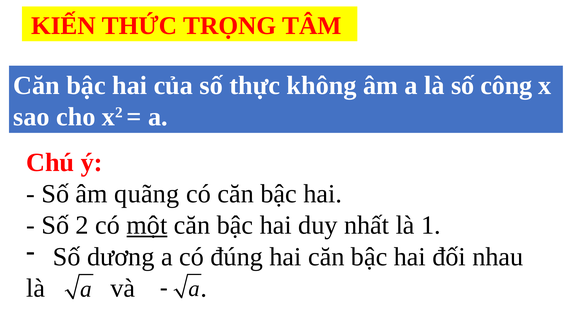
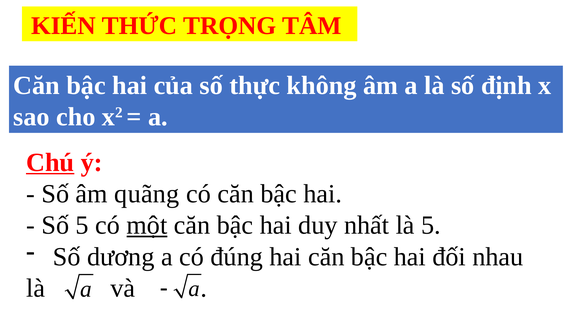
công: công -> định (506, 85)
Chú underline: none -> present (50, 162)
Số 2: 2 -> 5 (82, 225)
là 1: 1 -> 5 (431, 225)
